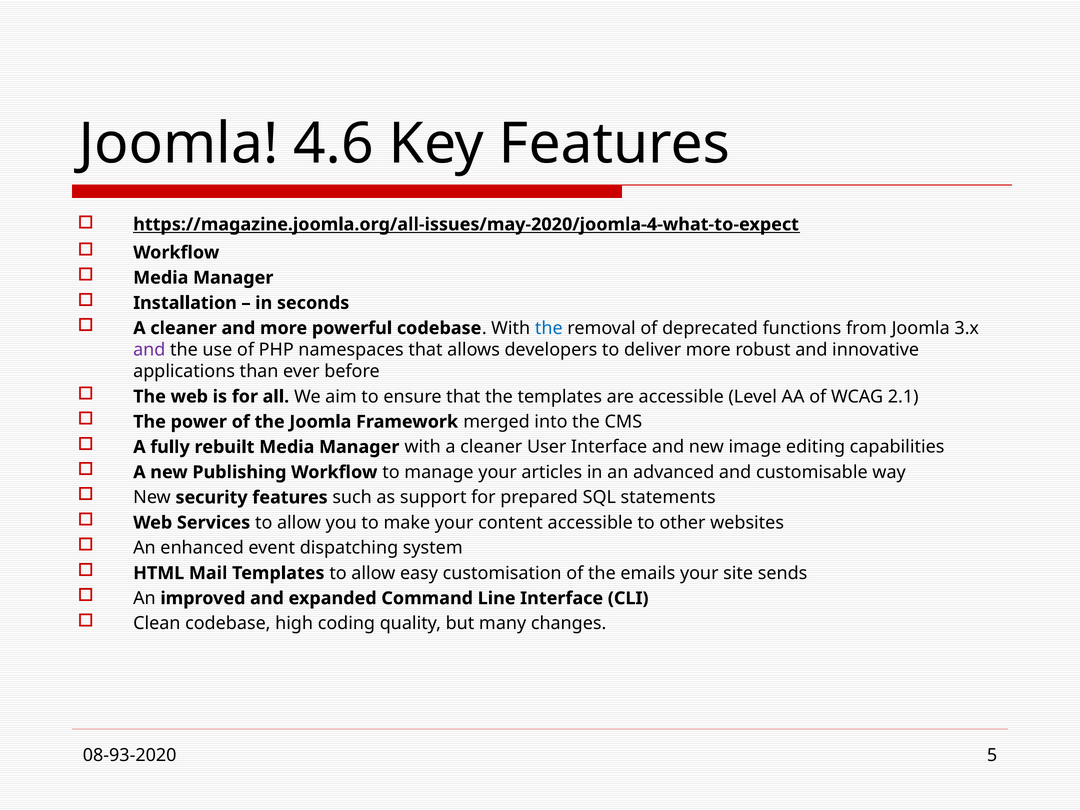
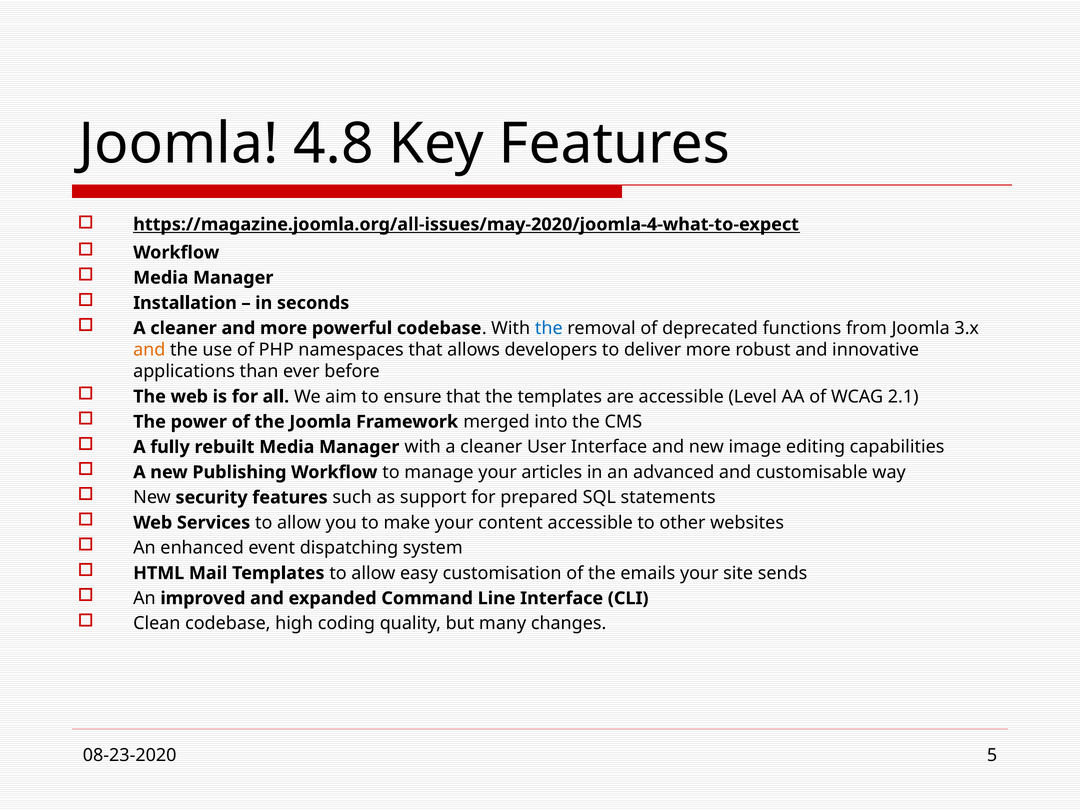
4.6: 4.6 -> 4.8 (334, 144)
and colour: purple -> orange (149, 350)
08-93-2020: 08-93-2020 -> 08-23-2020 (130, 755)
